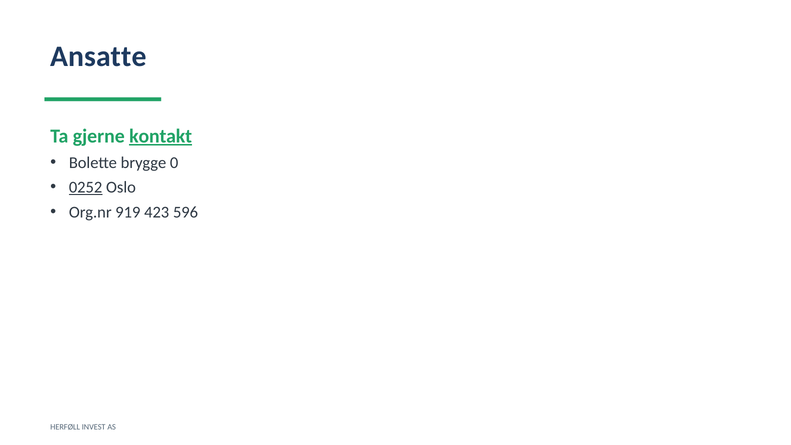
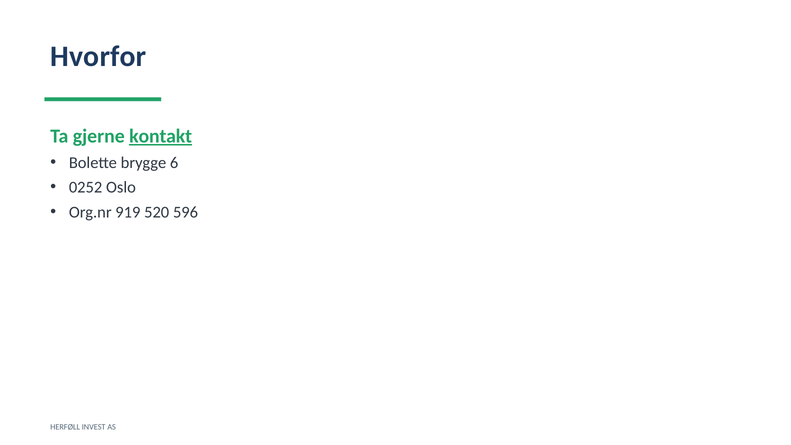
Ansatte: Ansatte -> Hvorfor (98, 56)
0: 0 -> 6 (174, 163)
0252 underline: present -> none (86, 187)
423: 423 -> 520 (157, 212)
